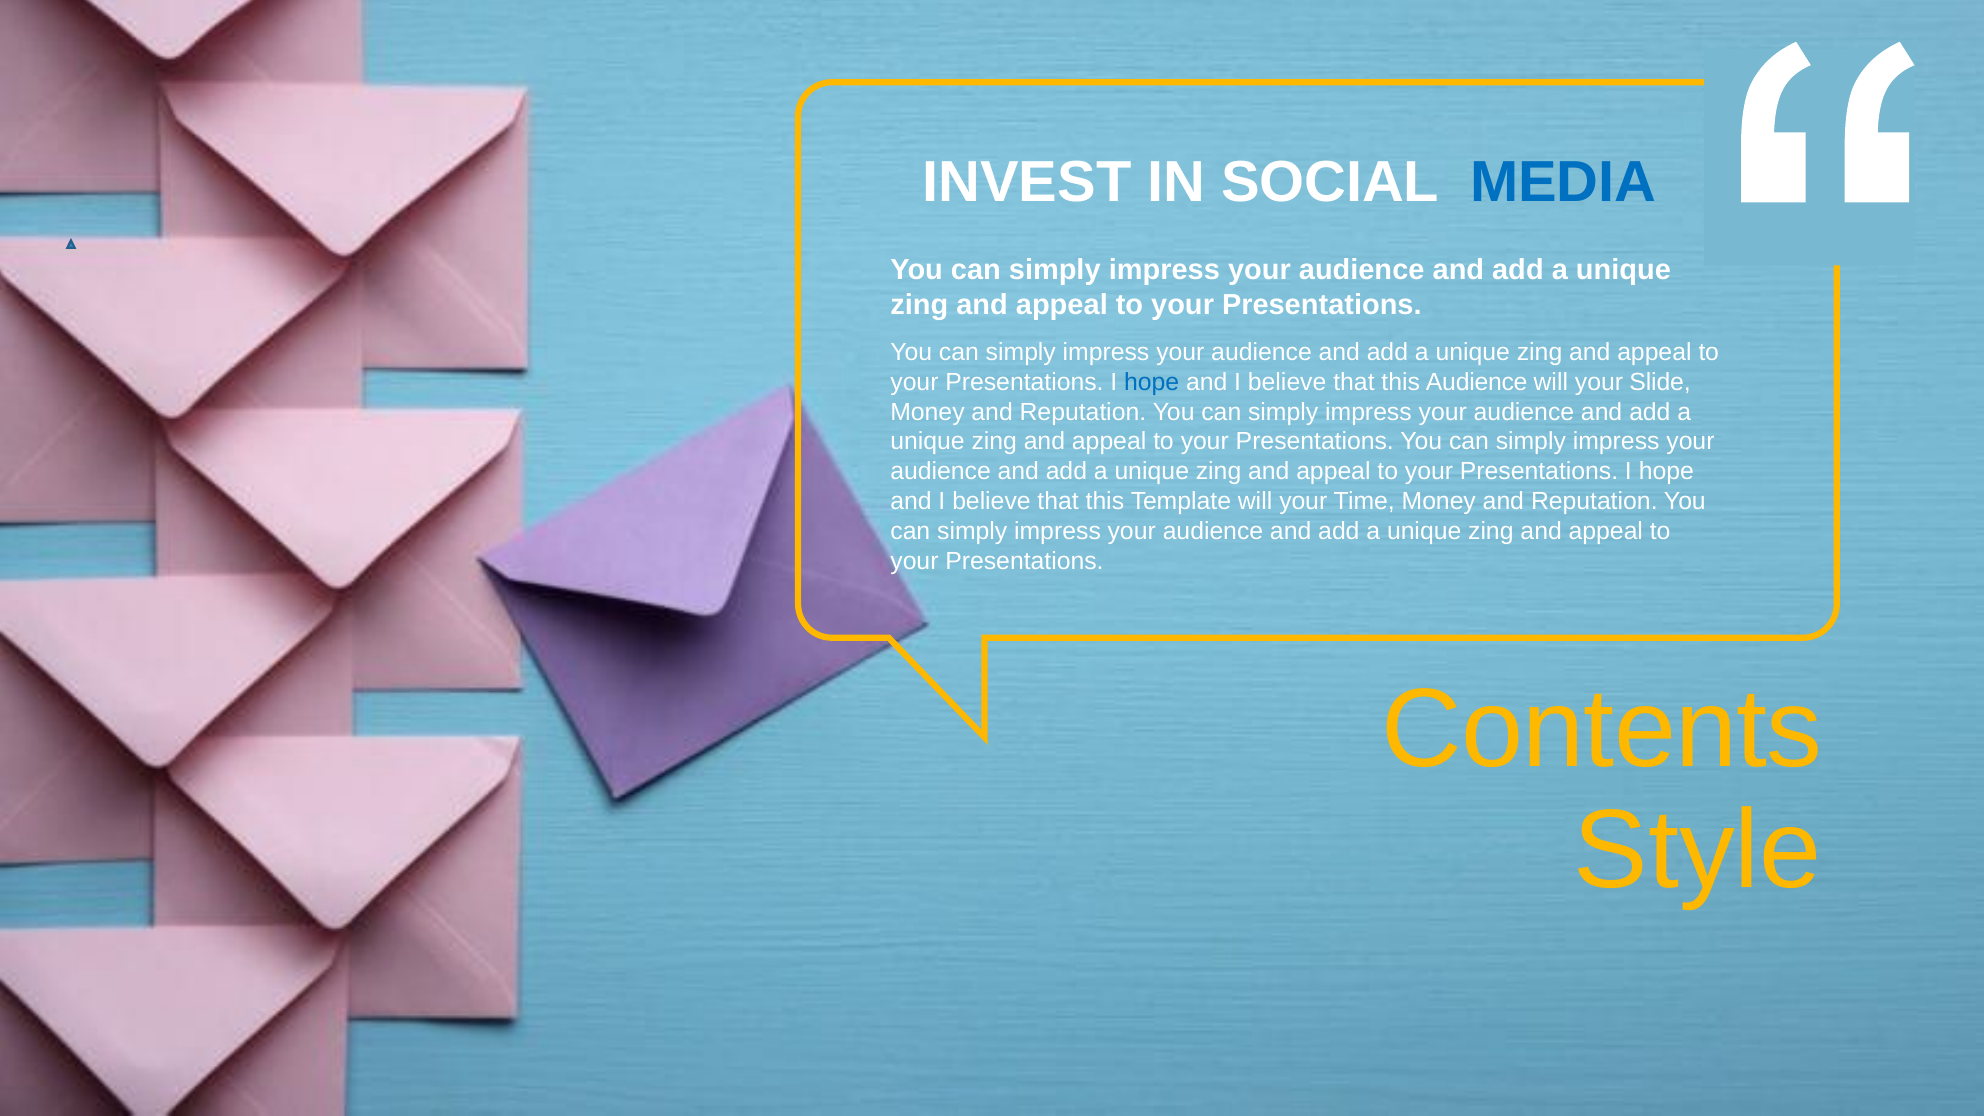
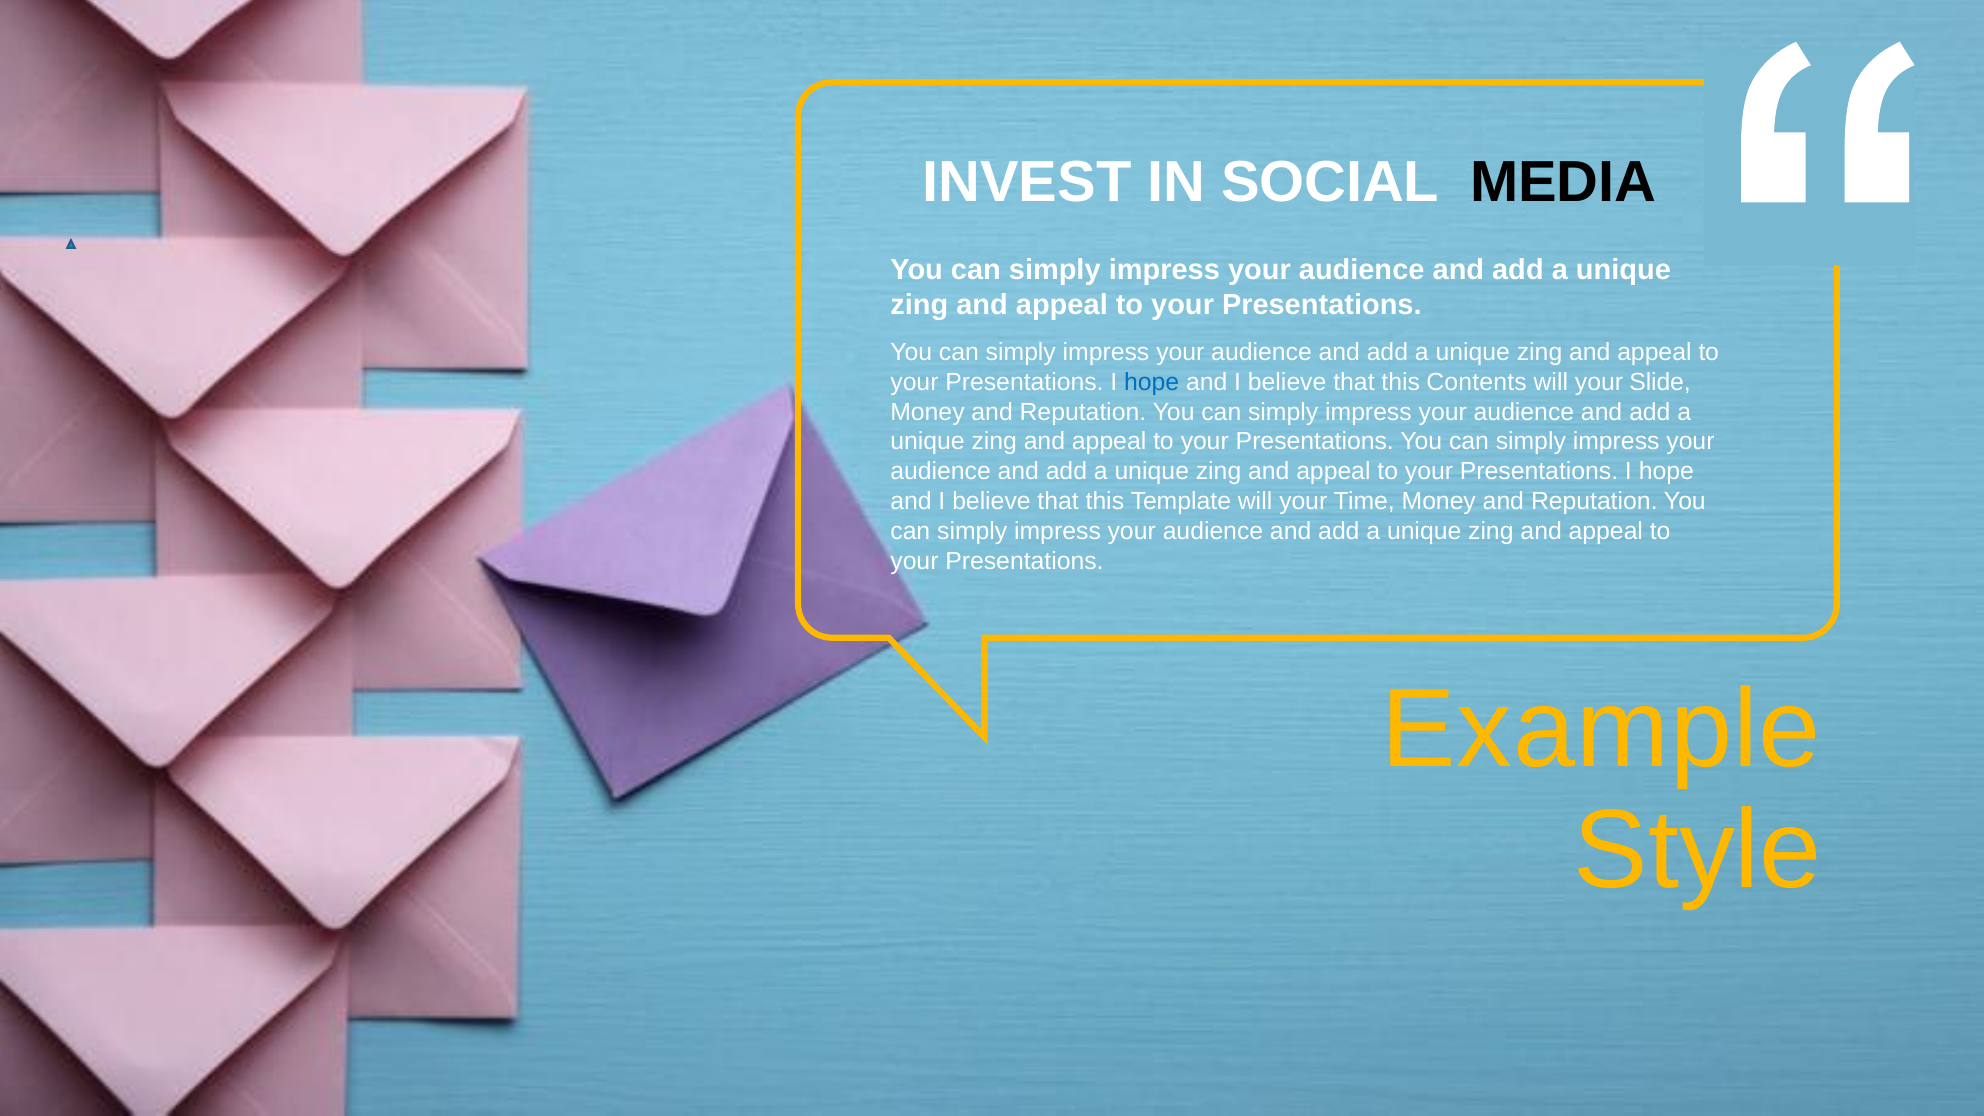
MEDIA colour: blue -> black (1563, 183)
this Audience: Audience -> Contents (1477, 382)
Contents: Contents -> Example (1601, 730)
